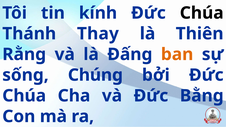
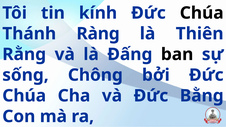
Thay: Thay -> Ràng (98, 34)
ban colour: orange -> black (177, 54)
Chúng: Chúng -> Chông (95, 75)
